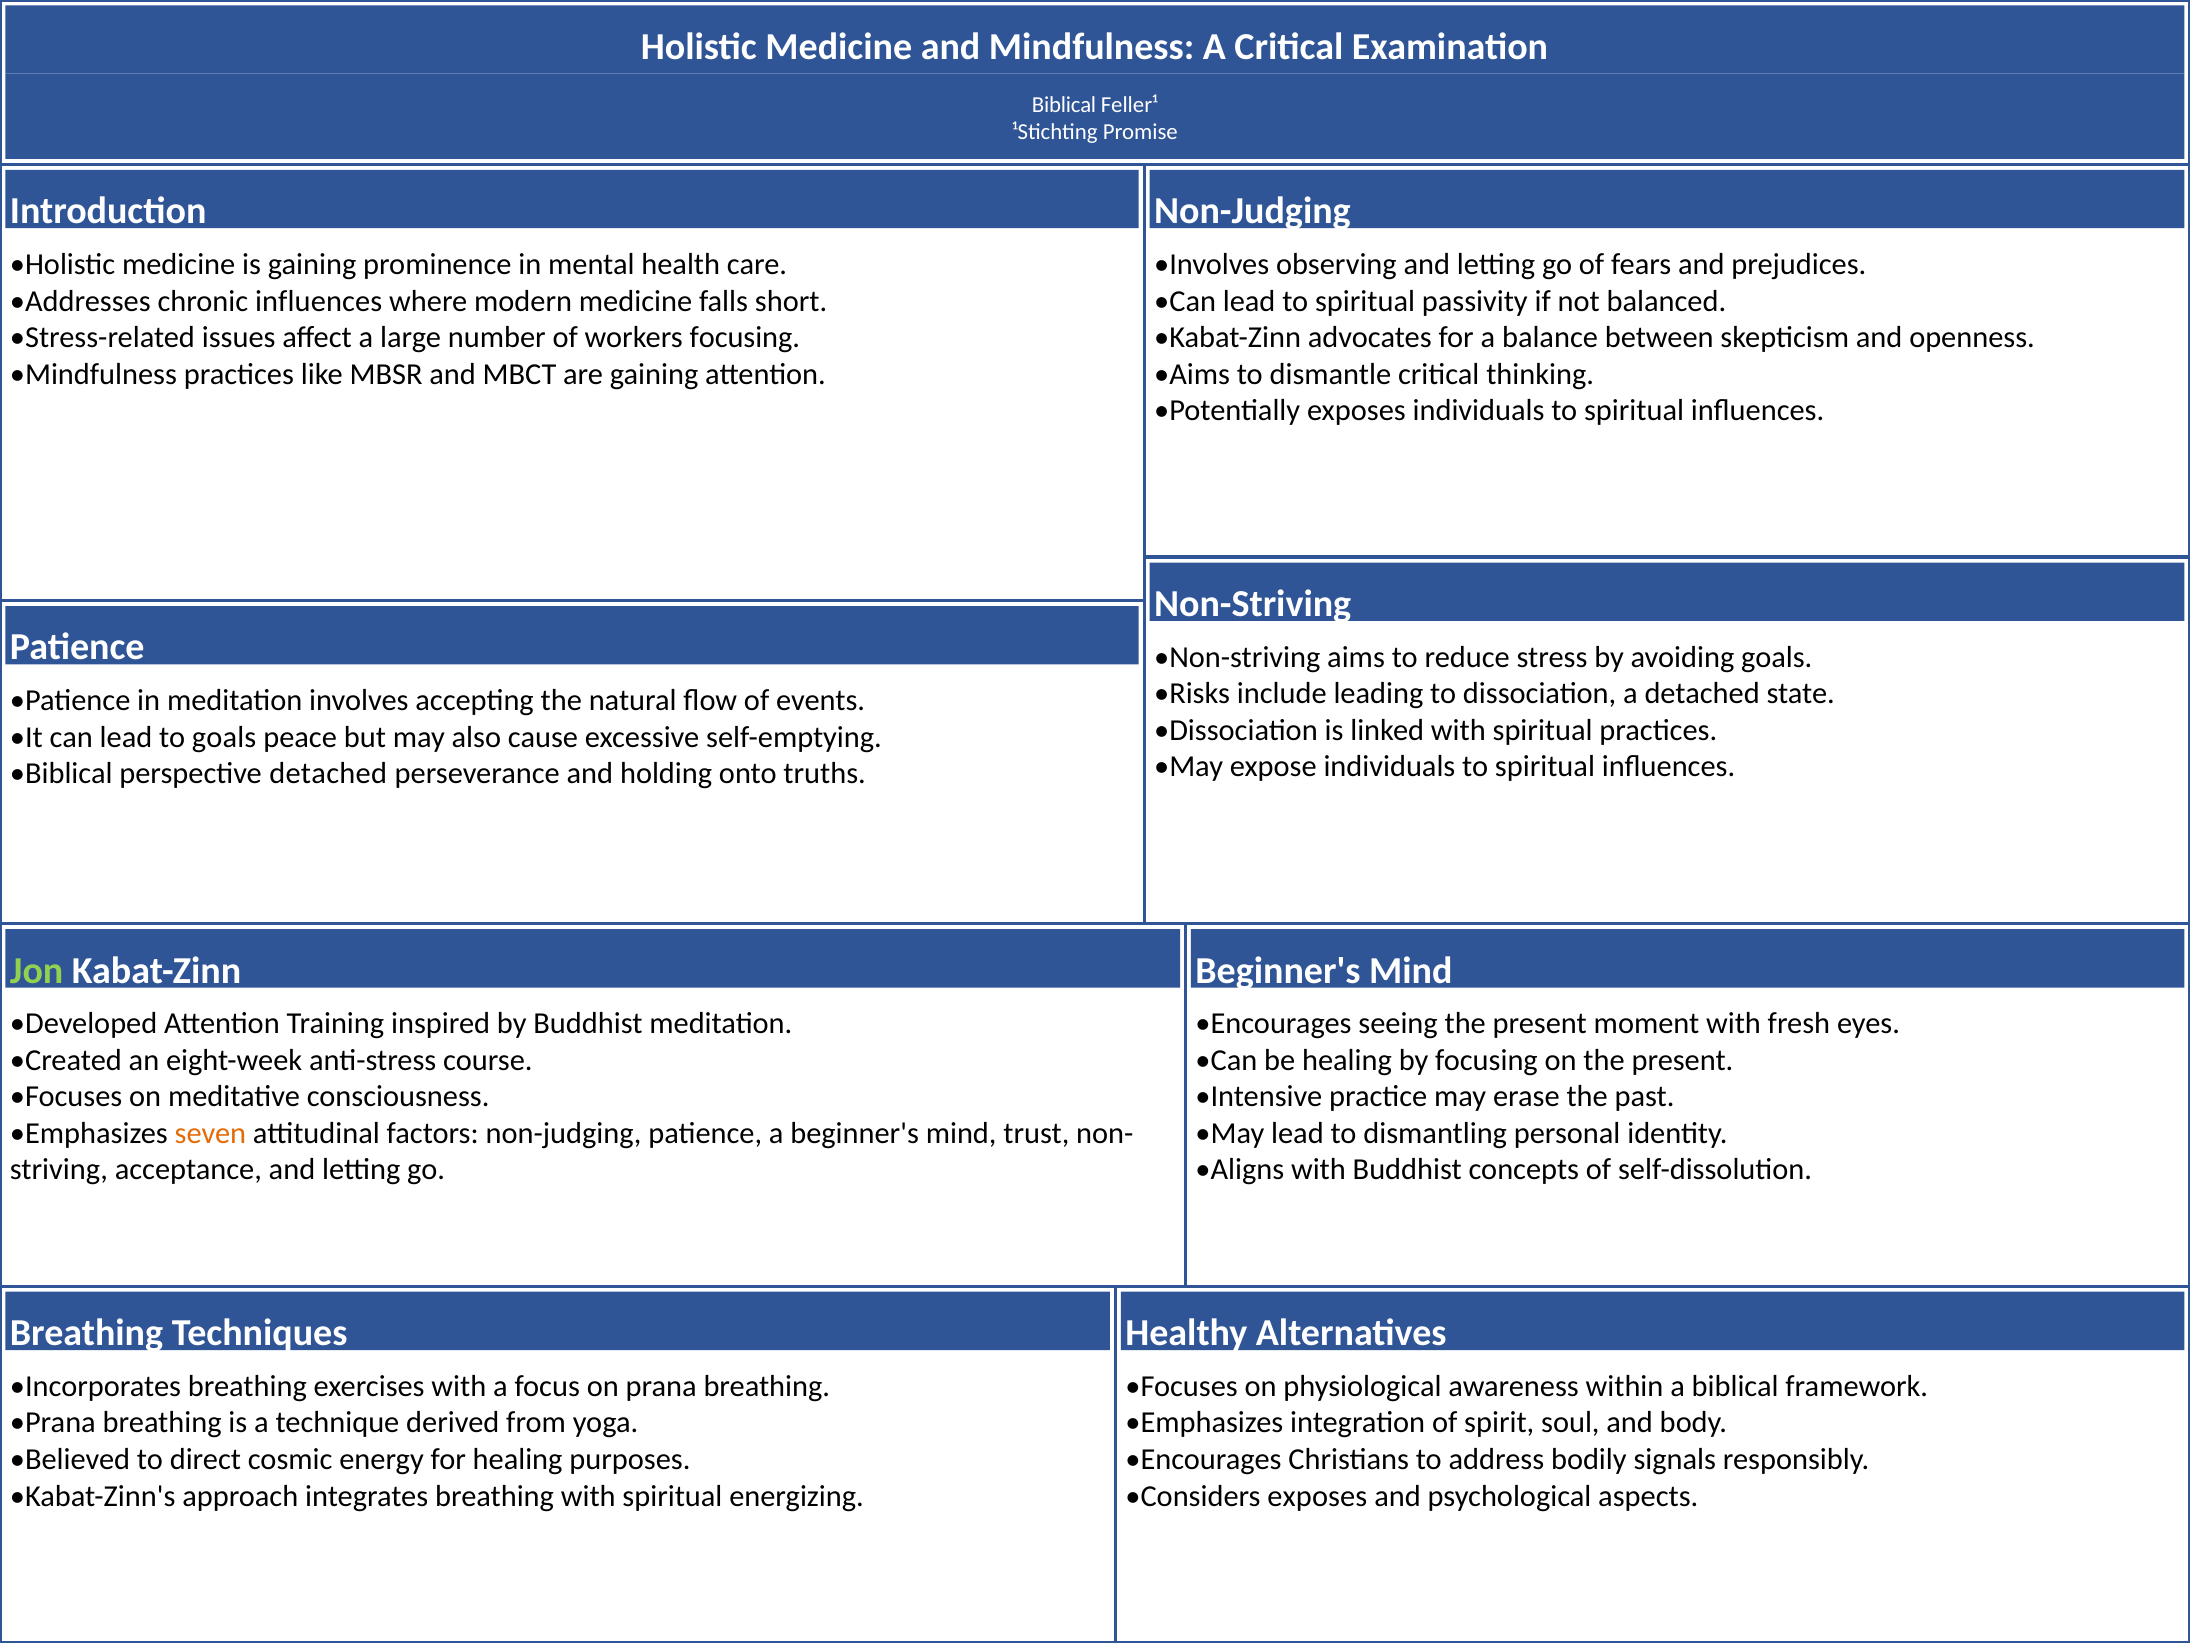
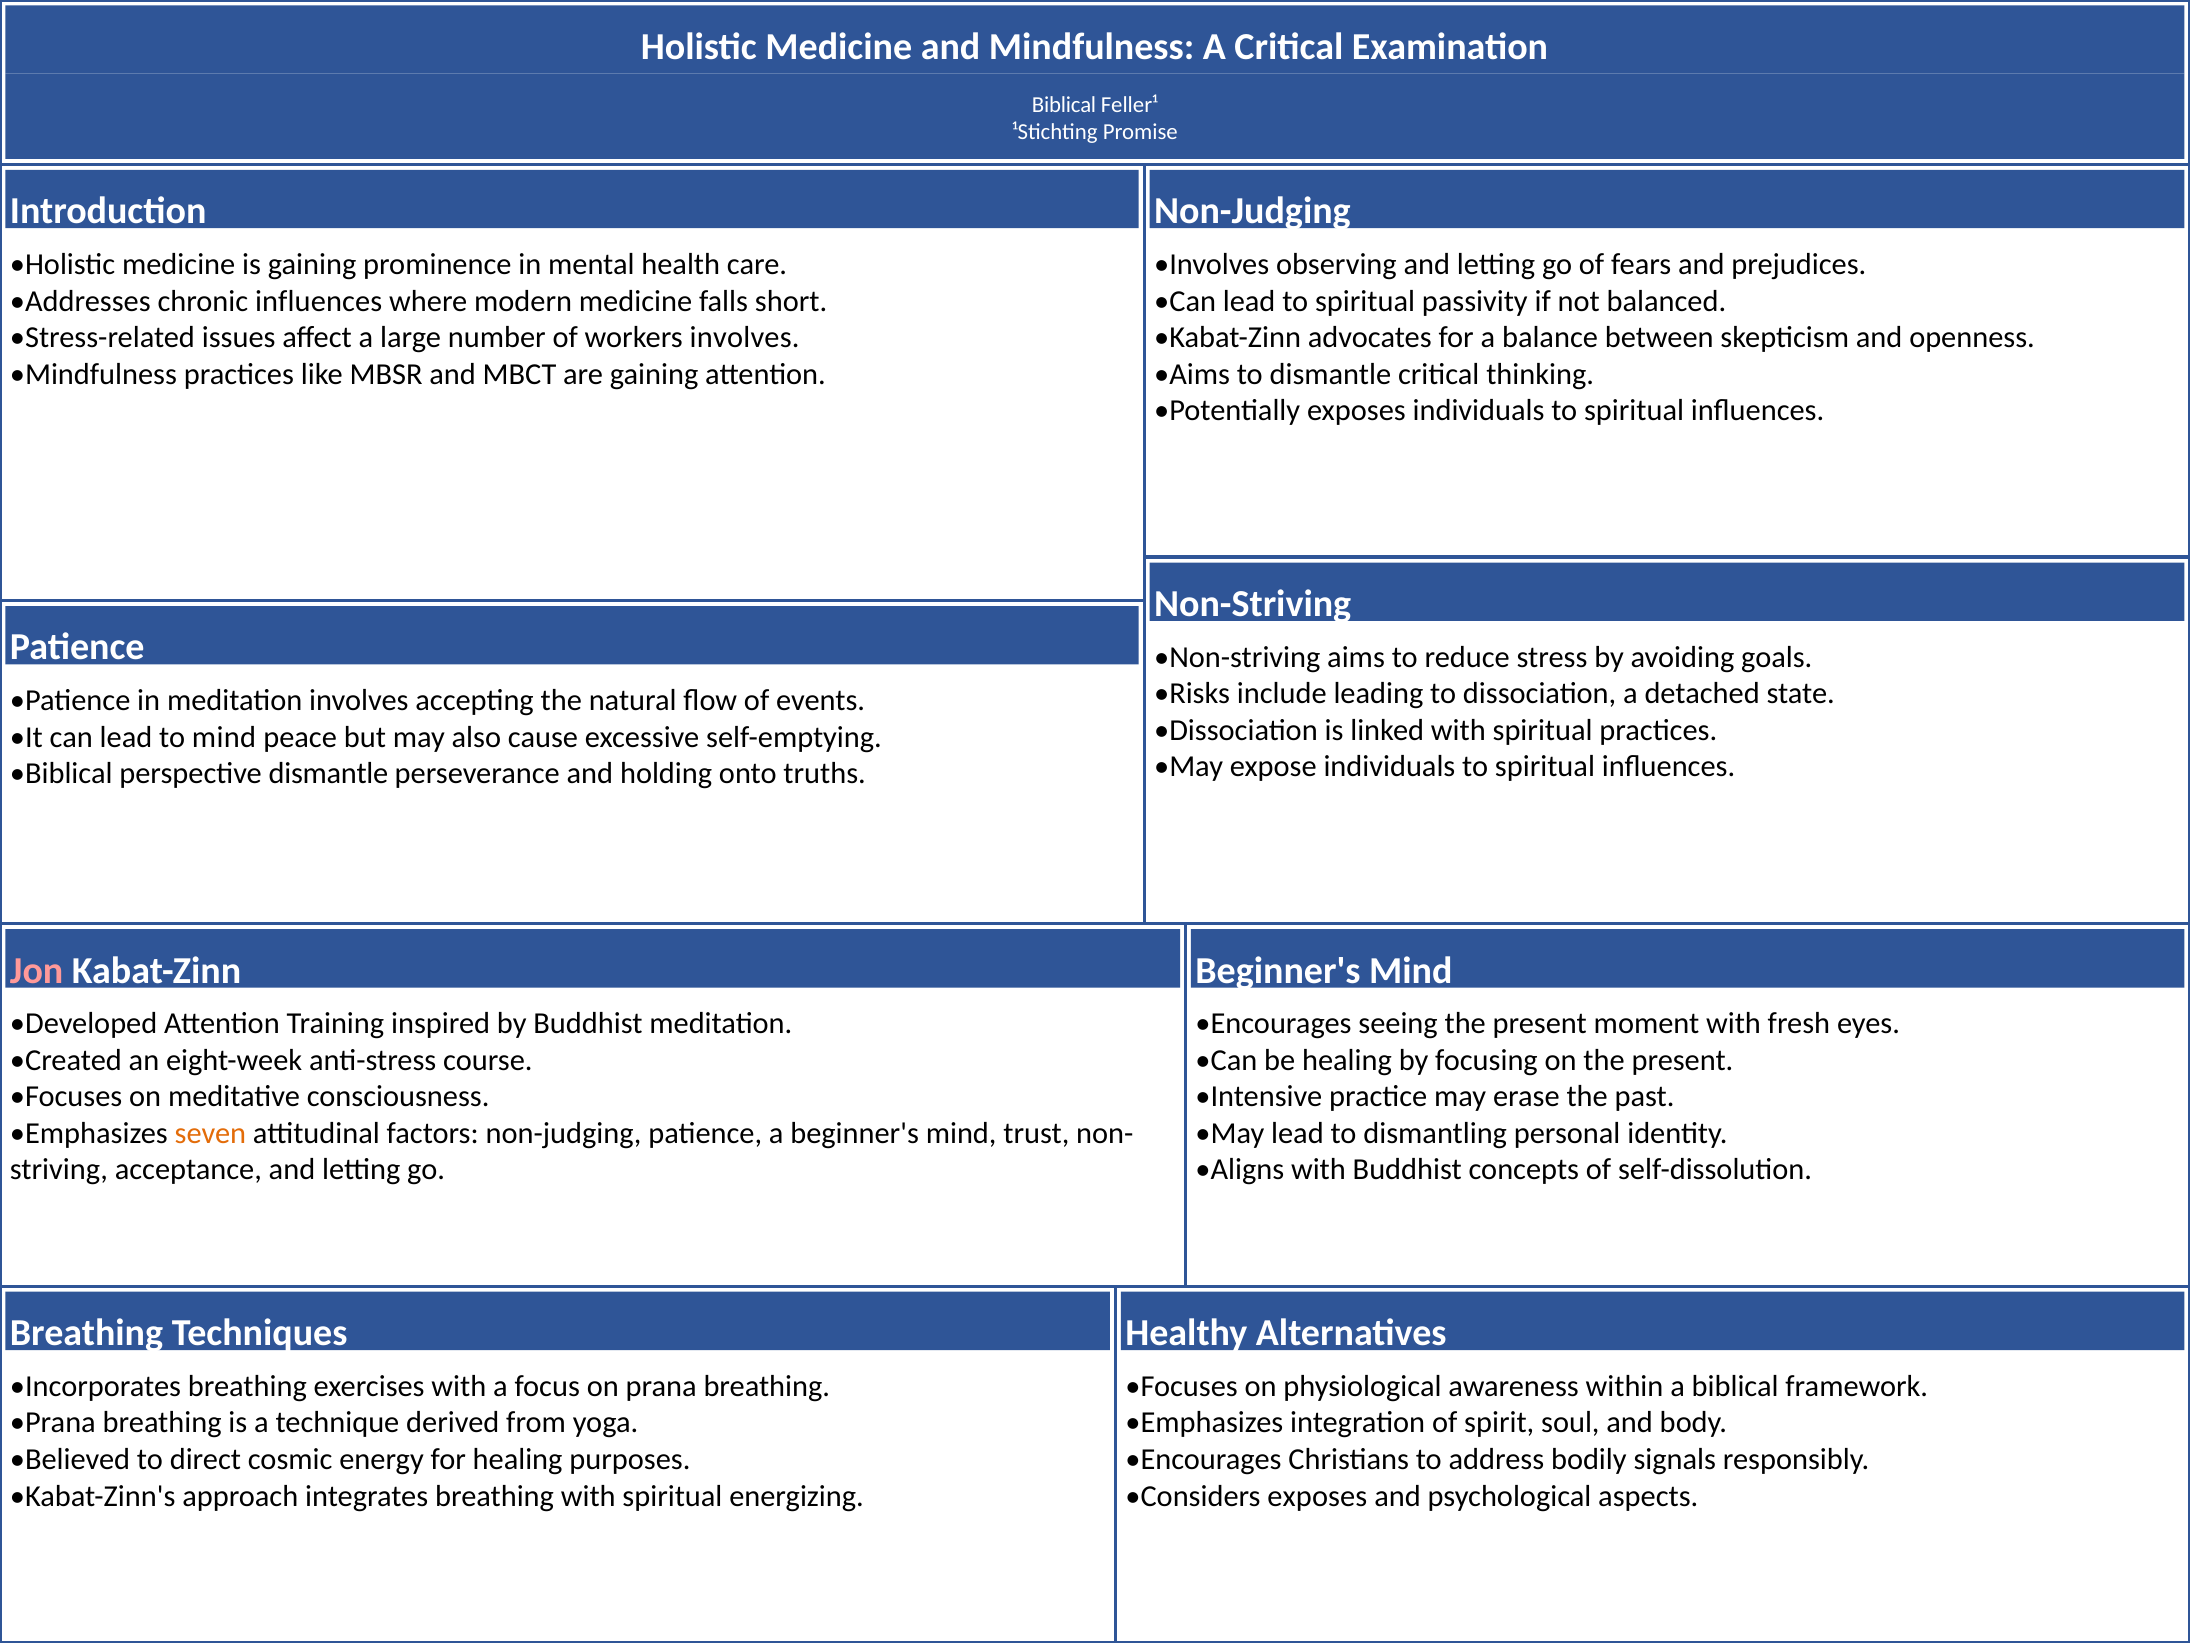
workers focusing: focusing -> involves (745, 337)
to goals: goals -> mind (224, 737)
perspective detached: detached -> dismantle (328, 774)
Jon colour: light green -> pink (37, 970)
